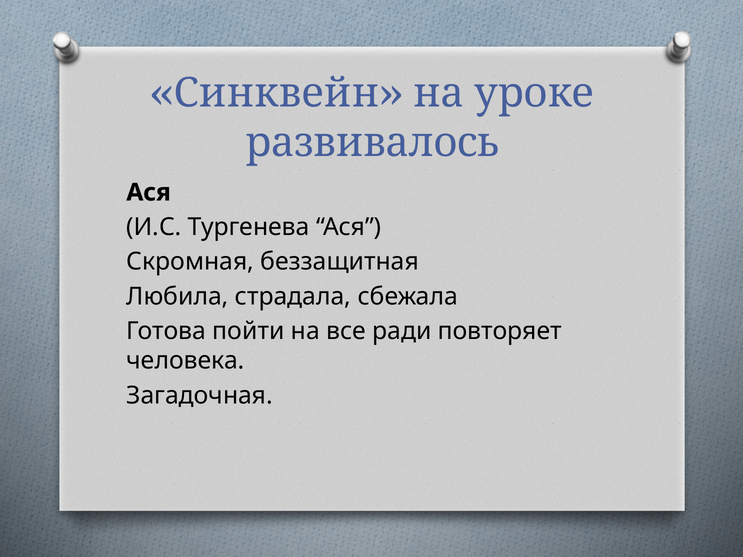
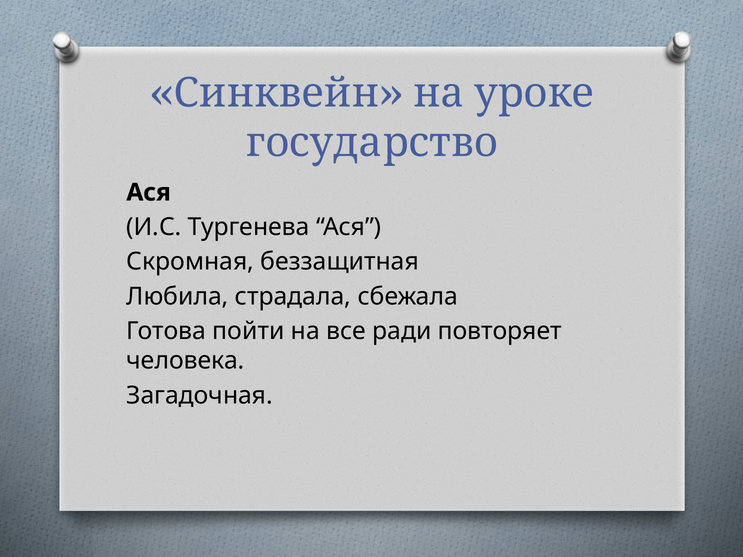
развивалось: развивалось -> государство (372, 143)
